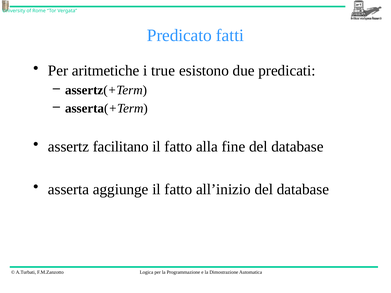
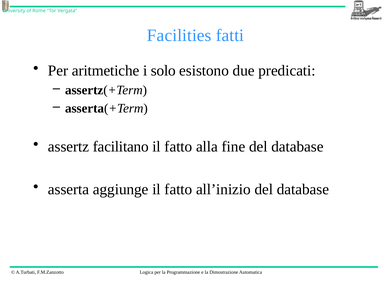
Predicato: Predicato -> Facilities (179, 35)
true: true -> solo (163, 71)
